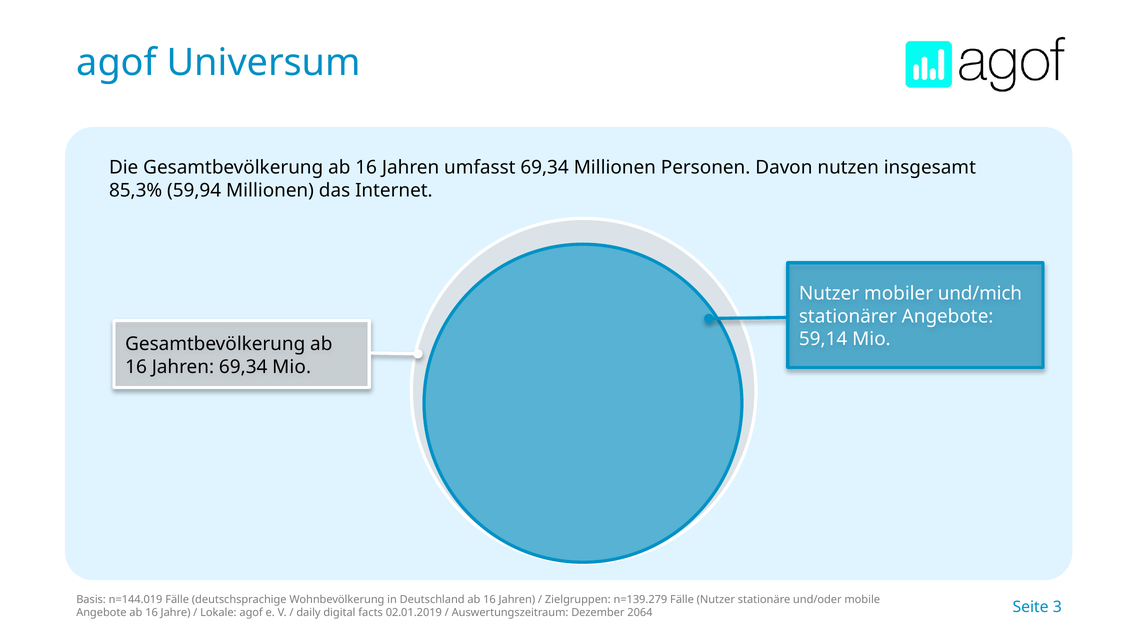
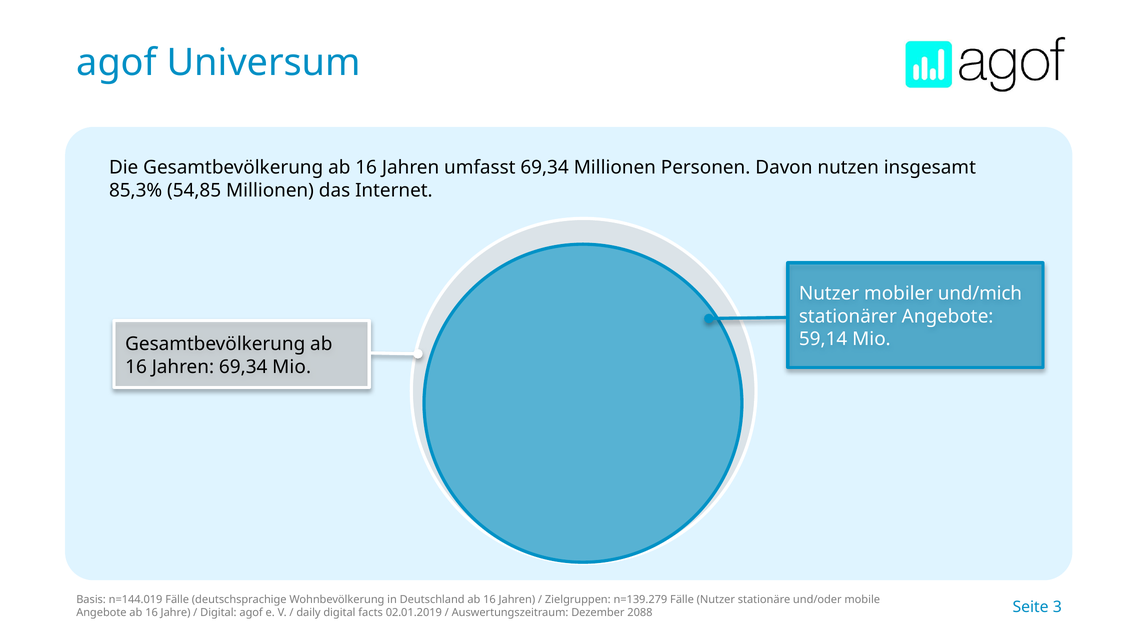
59,94: 59,94 -> 54,85 (194, 190)
Lokale: Lokale -> Digital (218, 612)
2064: 2064 -> 2088 (640, 612)
